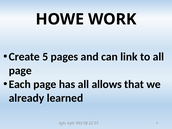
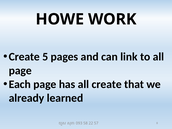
all allows: allows -> create (107, 84)
